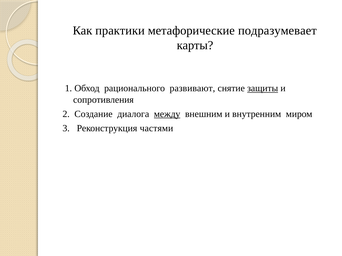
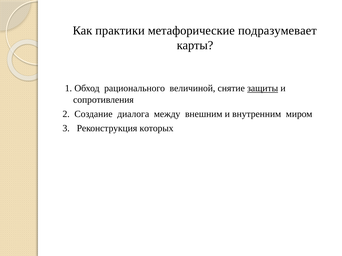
развивают: развивают -> величиной (192, 89)
между underline: present -> none (167, 114)
частями: частями -> которых (157, 128)
